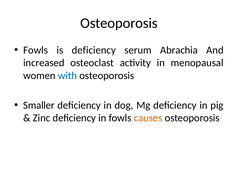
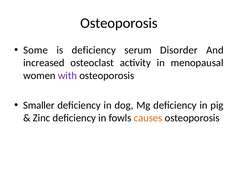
Fowls: Fowls -> Some (36, 50)
Abrachia: Abrachia -> Disorder (179, 50)
with colour: blue -> purple (67, 75)
